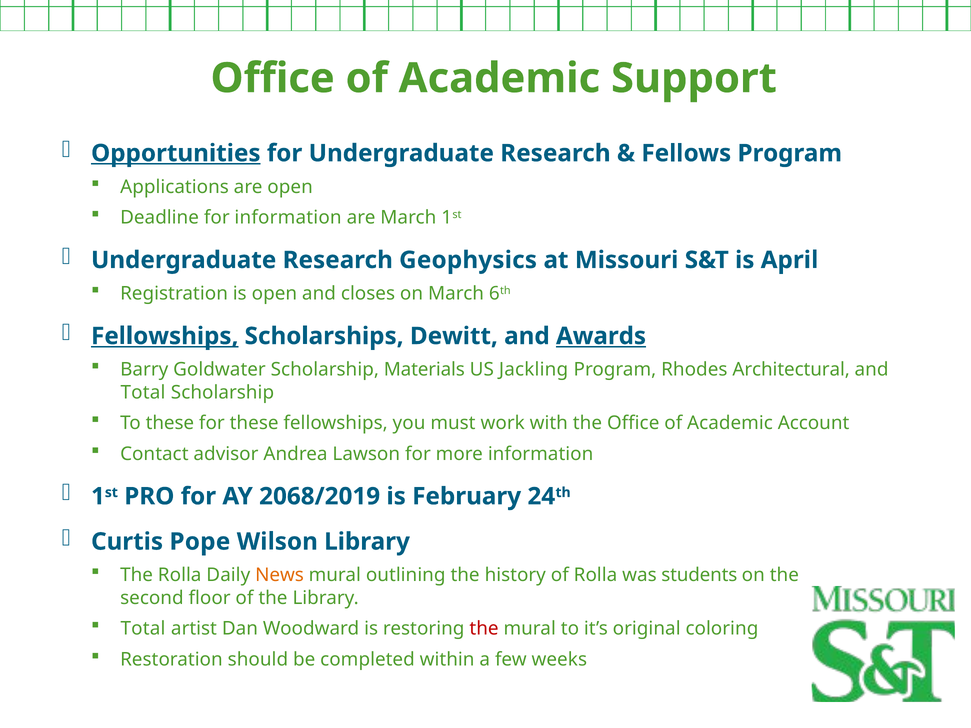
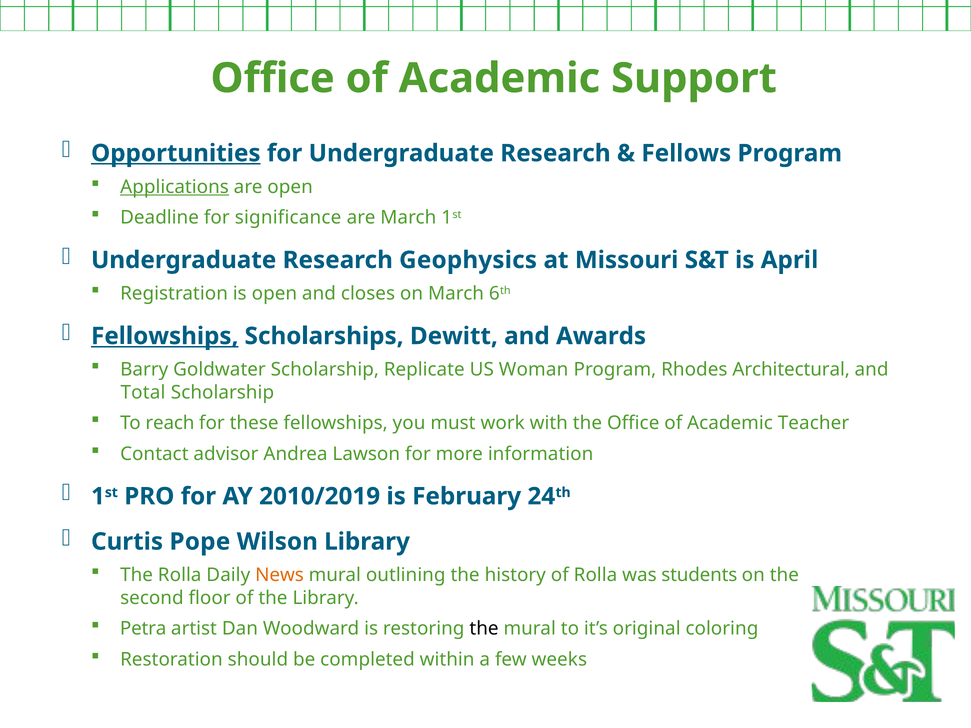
Applications underline: none -> present (175, 187)
for information: information -> significance (288, 218)
Awards underline: present -> none (601, 336)
Materials: Materials -> Replicate (424, 370)
Jackling: Jackling -> Woman (534, 370)
To these: these -> reach (170, 423)
Account: Account -> Teacher (813, 423)
2068/2019: 2068/2019 -> 2010/2019 (320, 497)
Total: Total -> Petra (143, 629)
the colour: red -> black (484, 629)
